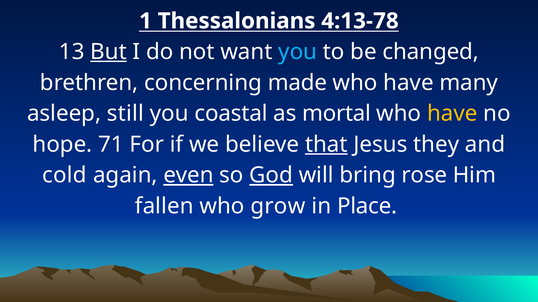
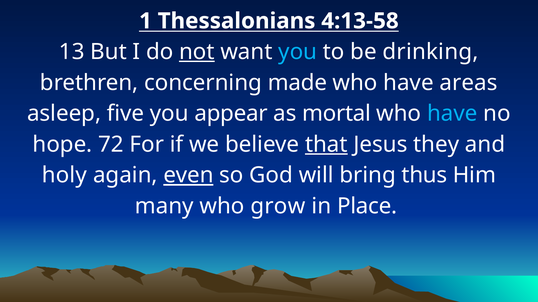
4:13-78: 4:13-78 -> 4:13-58 (360, 21)
But underline: present -> none (109, 52)
not underline: none -> present (197, 52)
changed: changed -> drinking (430, 52)
many: many -> areas (469, 83)
still: still -> five (126, 114)
coastal: coastal -> appear (231, 114)
have colour: yellow -> light blue (452, 114)
71: 71 -> 72 (111, 145)
cold: cold -> holy (64, 176)
God underline: present -> none (271, 176)
rose: rose -> thus (424, 176)
fallen: fallen -> many (164, 206)
